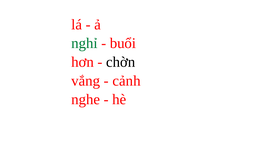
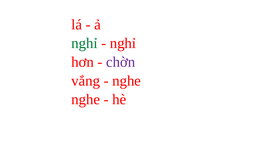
buổi: buổi -> nghỉ (123, 43)
chờn colour: black -> purple (121, 62)
cảnh: cảnh -> nghe (127, 80)
